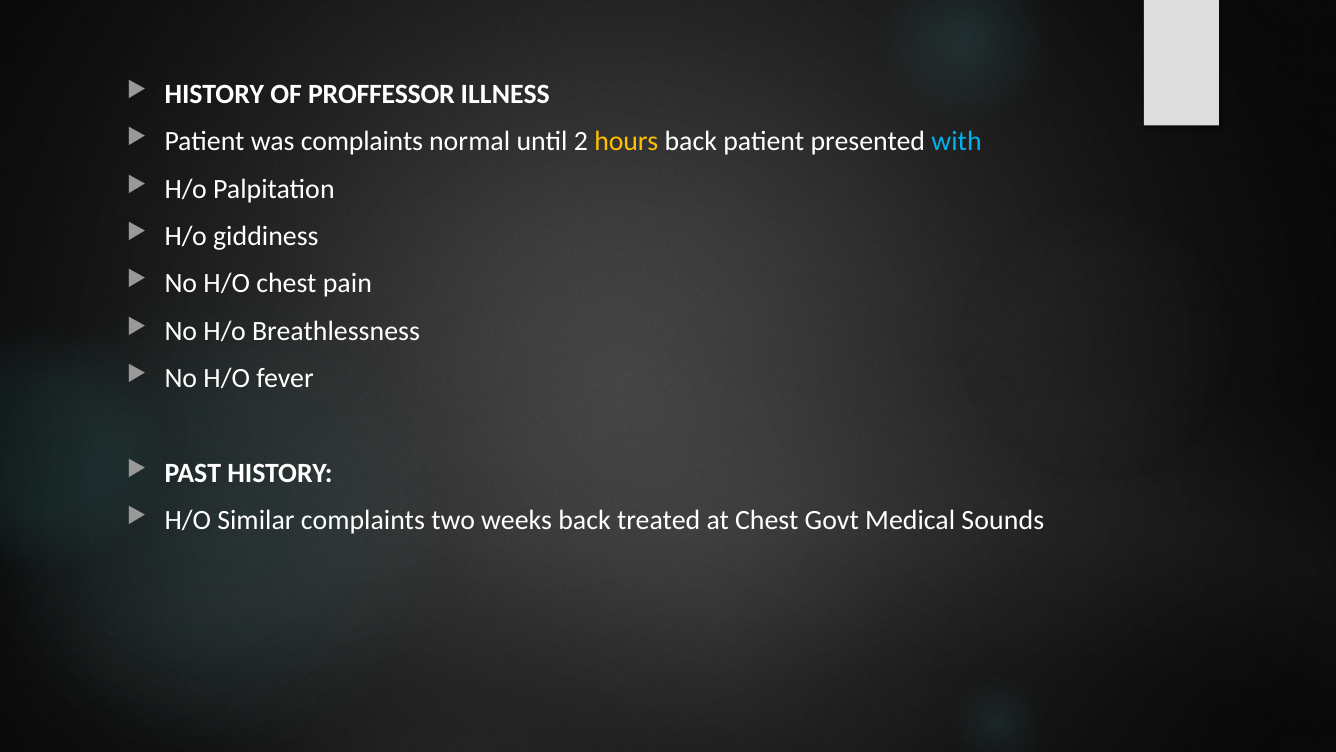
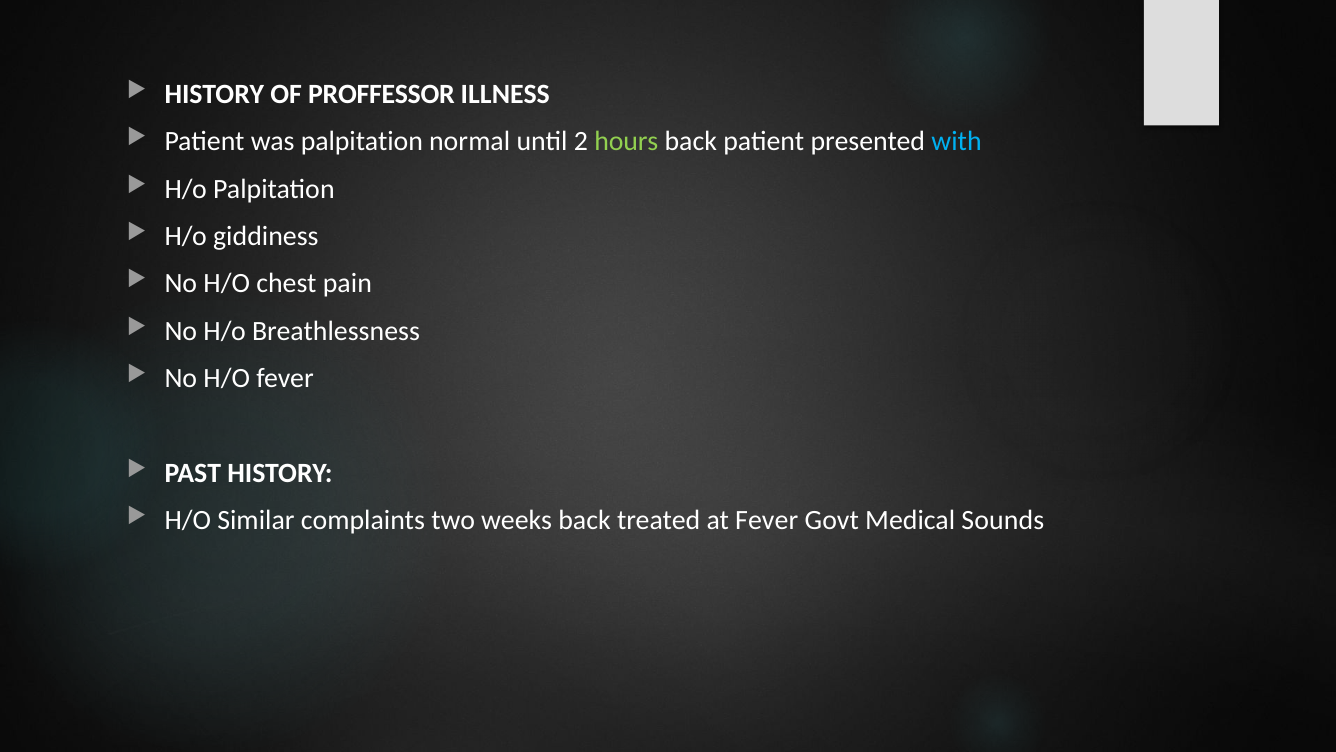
was complaints: complaints -> palpitation (362, 141)
hours colour: yellow -> light green (626, 141)
at Chest: Chest -> Fever (767, 520)
